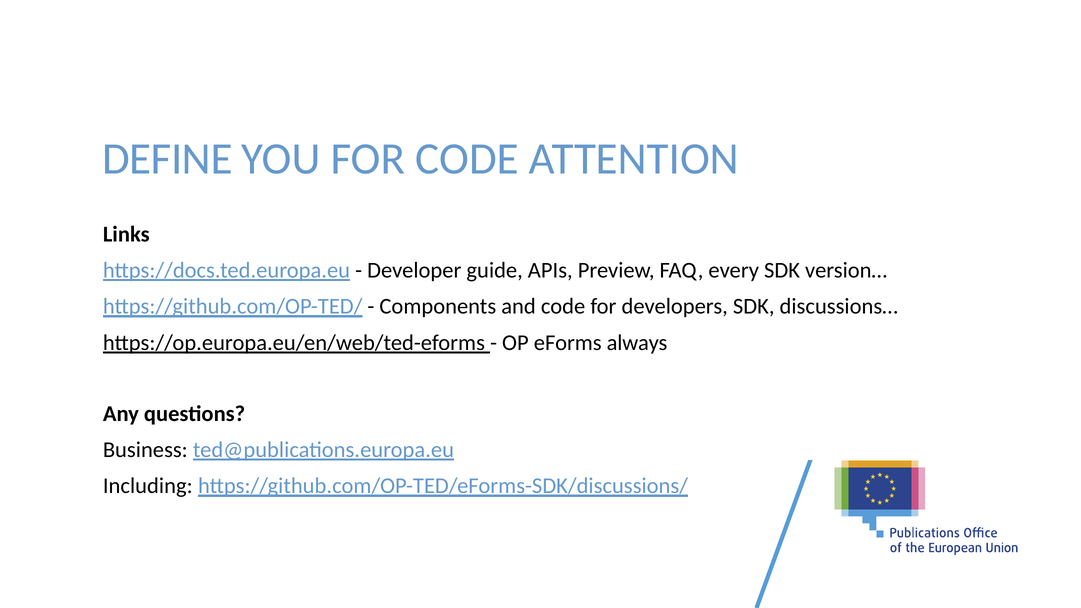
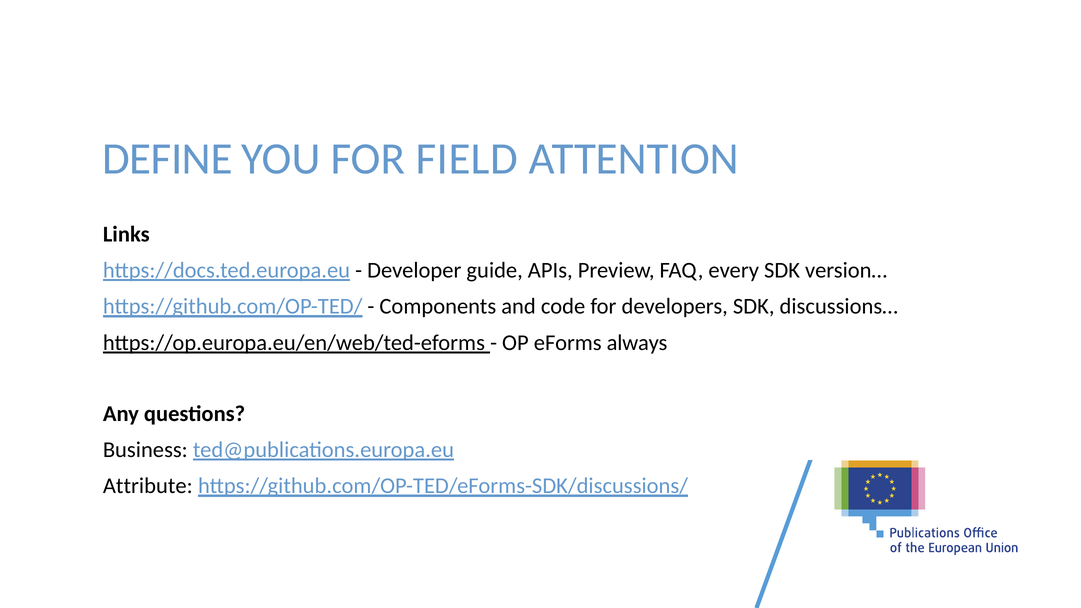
FOR CODE: CODE -> FIELD (467, 159)
Including: Including -> Attribute (148, 486)
